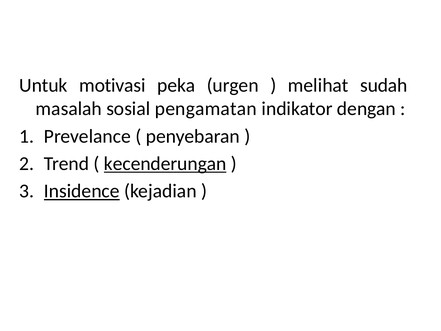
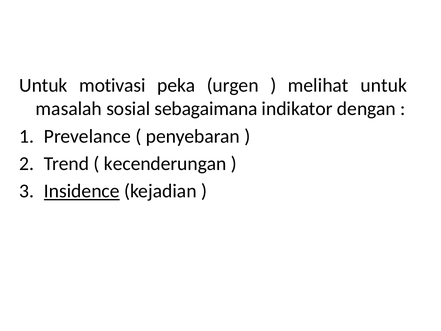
melihat sudah: sudah -> untuk (384, 85)
pengamatan: pengamatan -> sebagaimana (206, 109)
kecenderungan underline: present -> none (165, 164)
